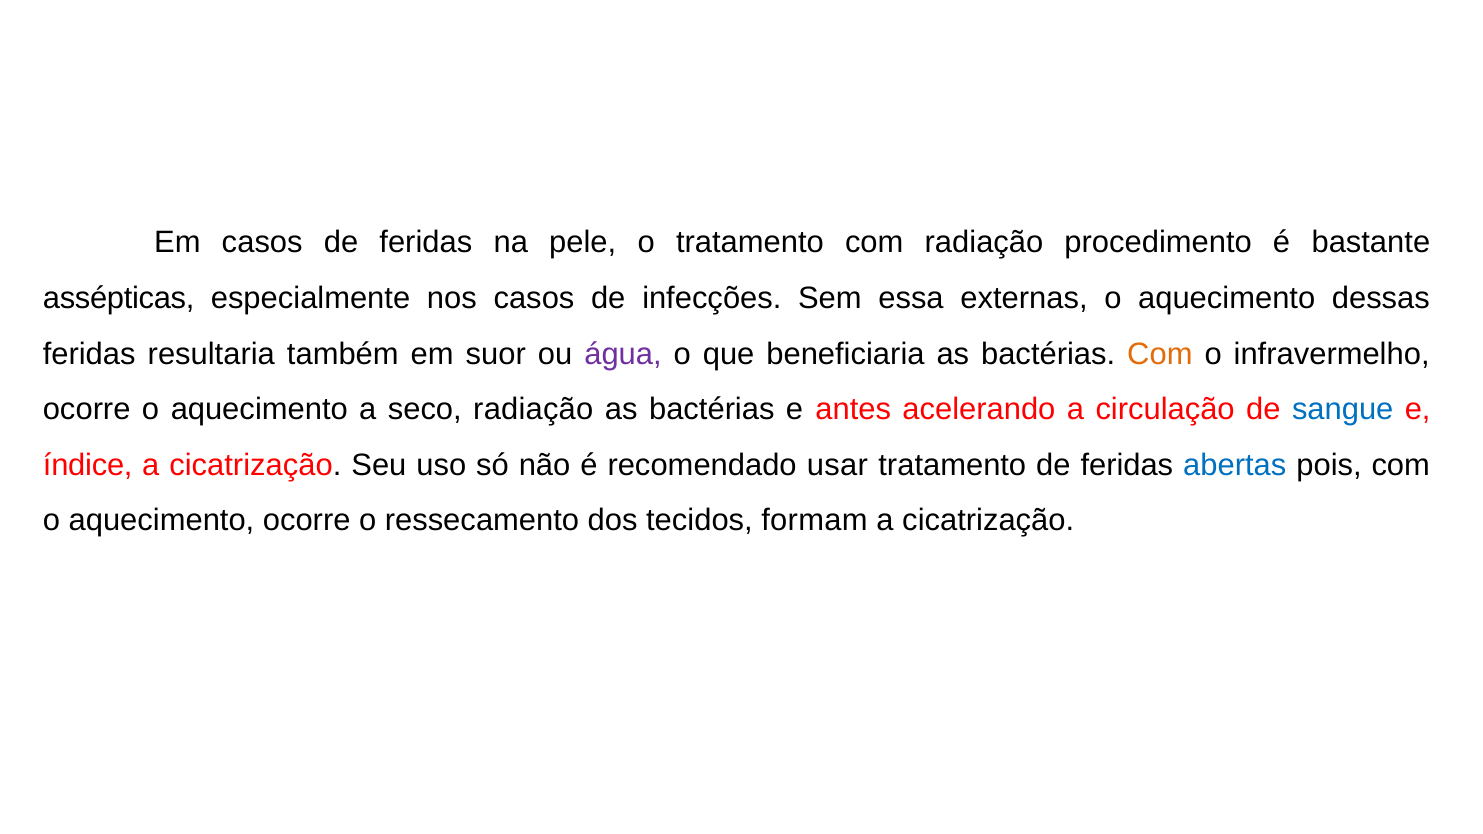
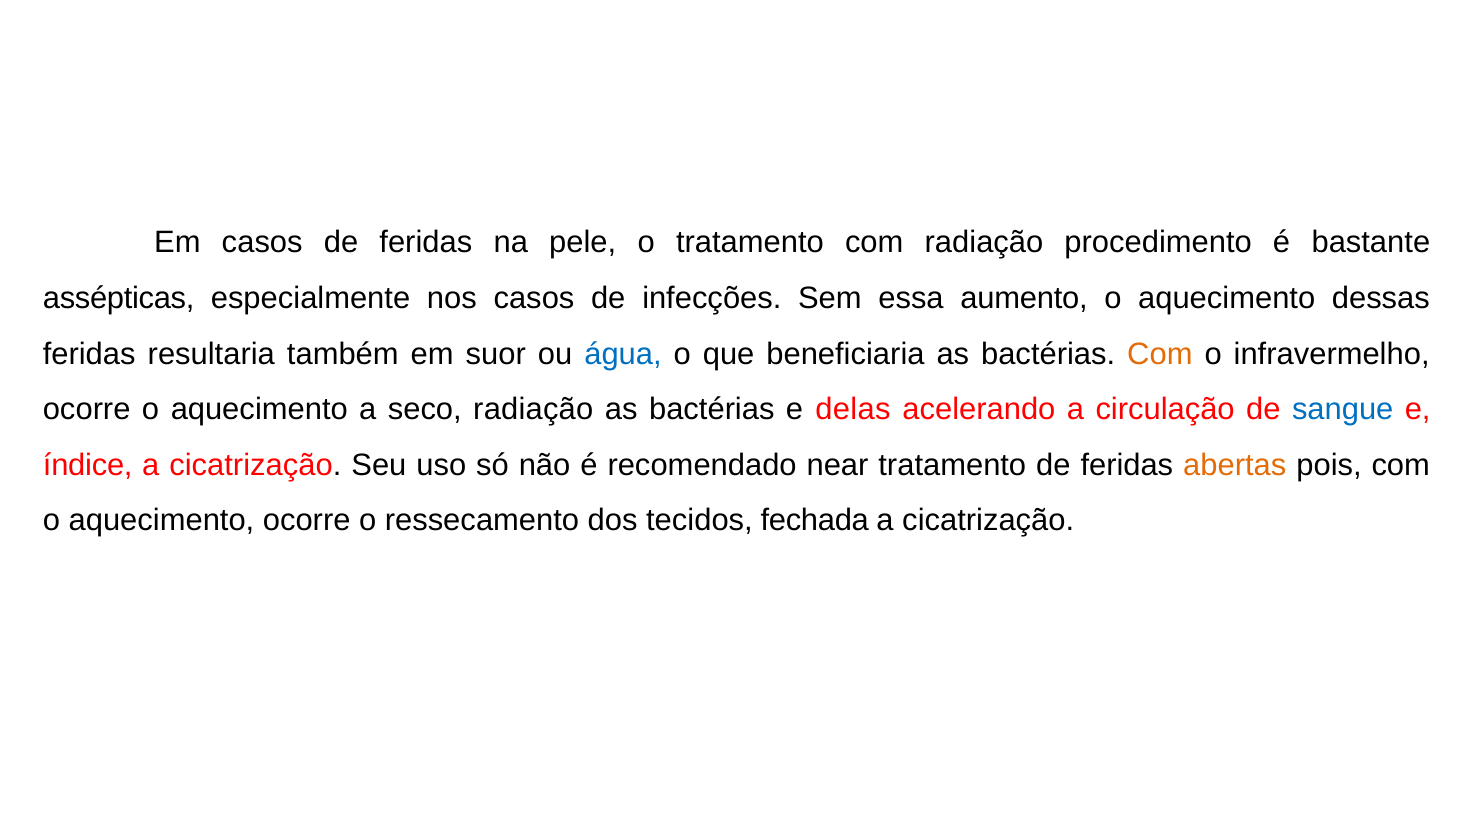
externas: externas -> aumento (1024, 298)
água colour: purple -> blue (623, 354)
antes: antes -> delas (853, 410)
usar: usar -> near (838, 465)
abertas colour: blue -> orange (1235, 465)
formam: formam -> fechada (815, 521)
